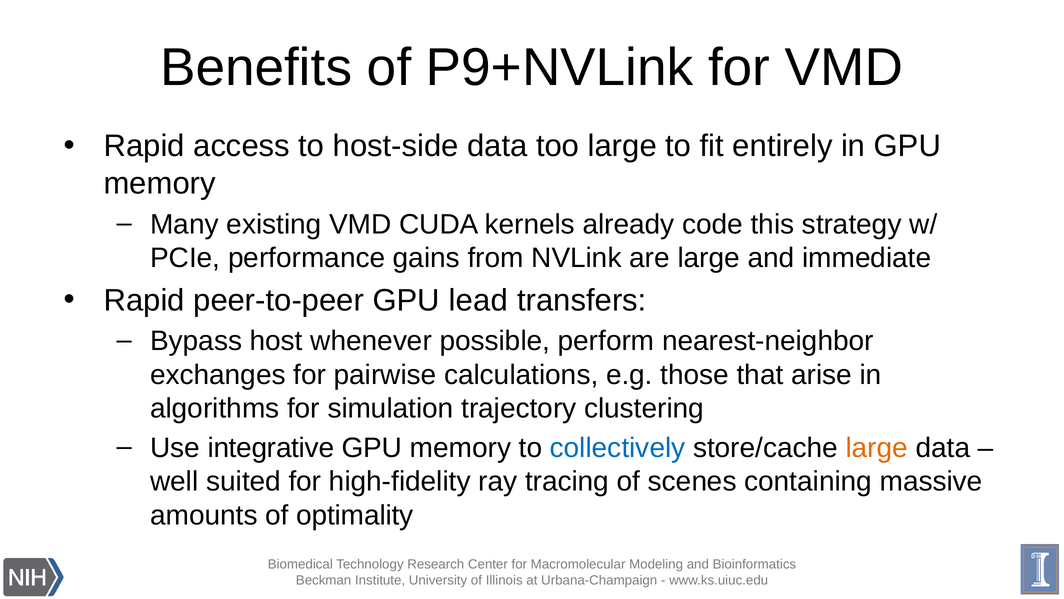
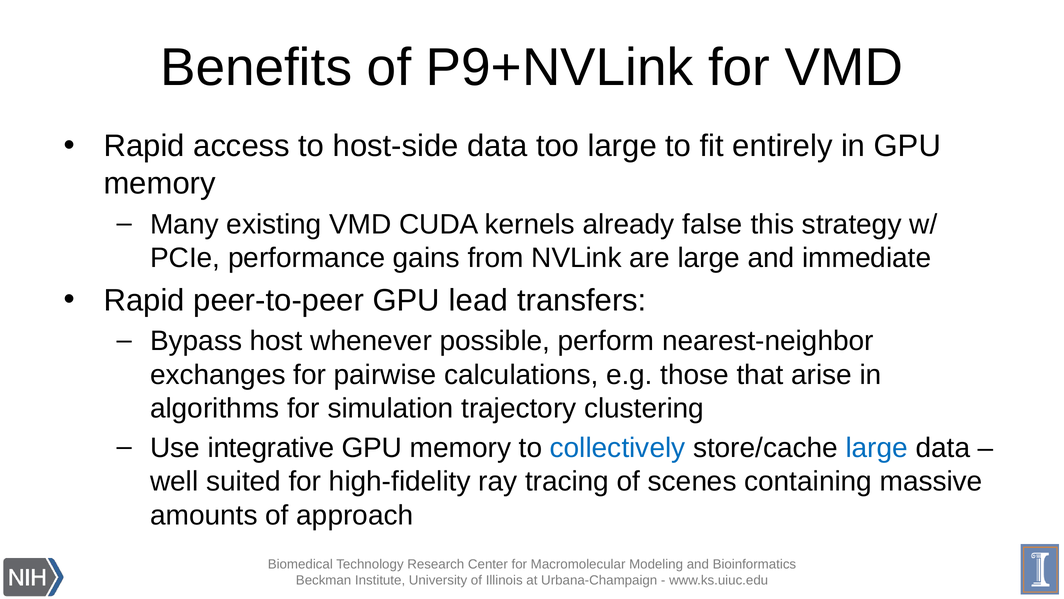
code: code -> false (712, 224)
large colour: orange -> blue (877, 448)
optimality: optimality -> approach (355, 515)
